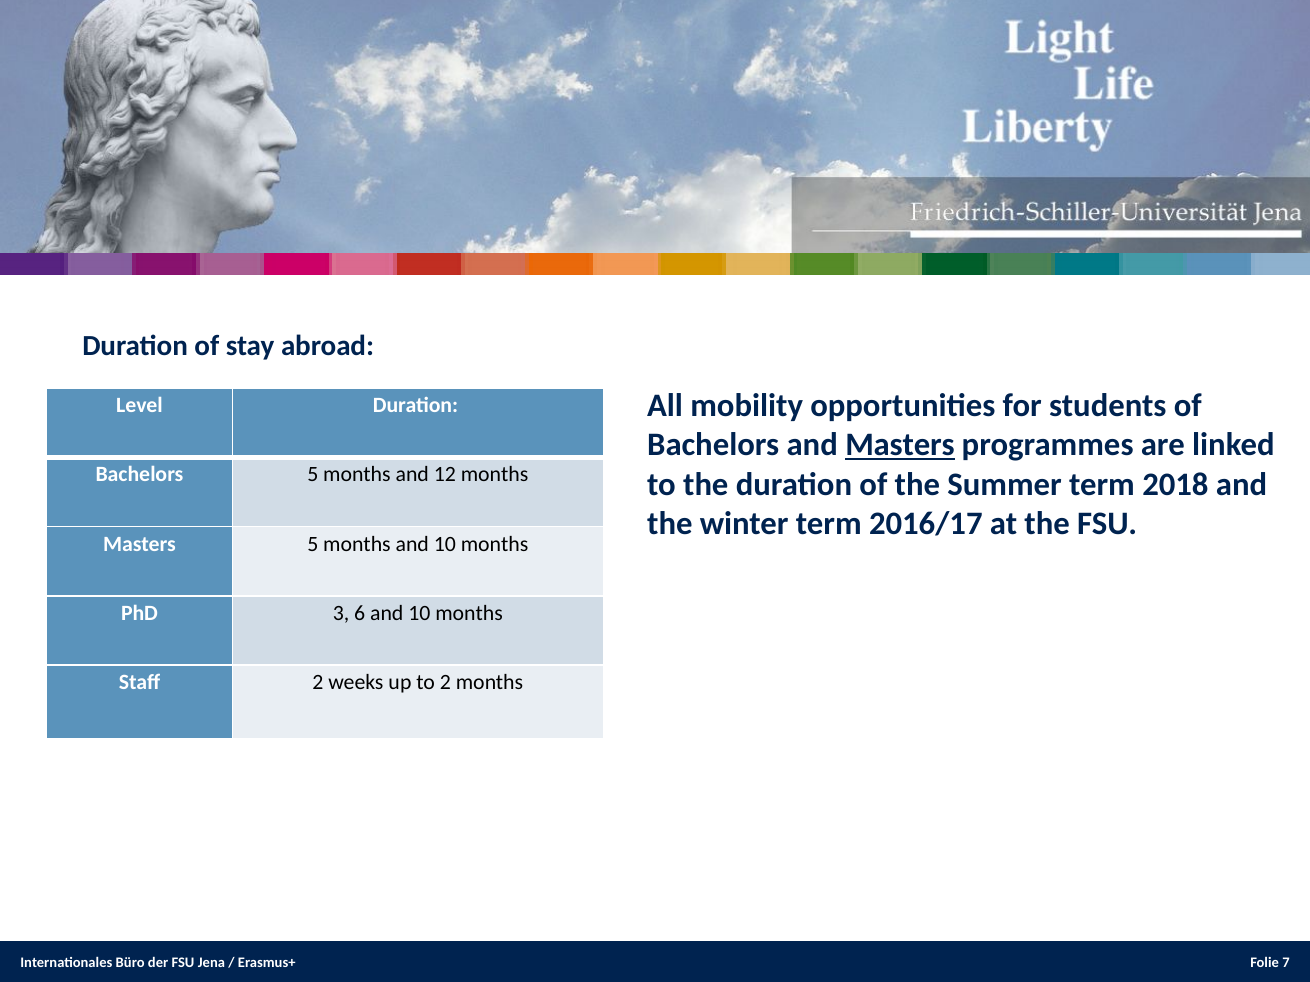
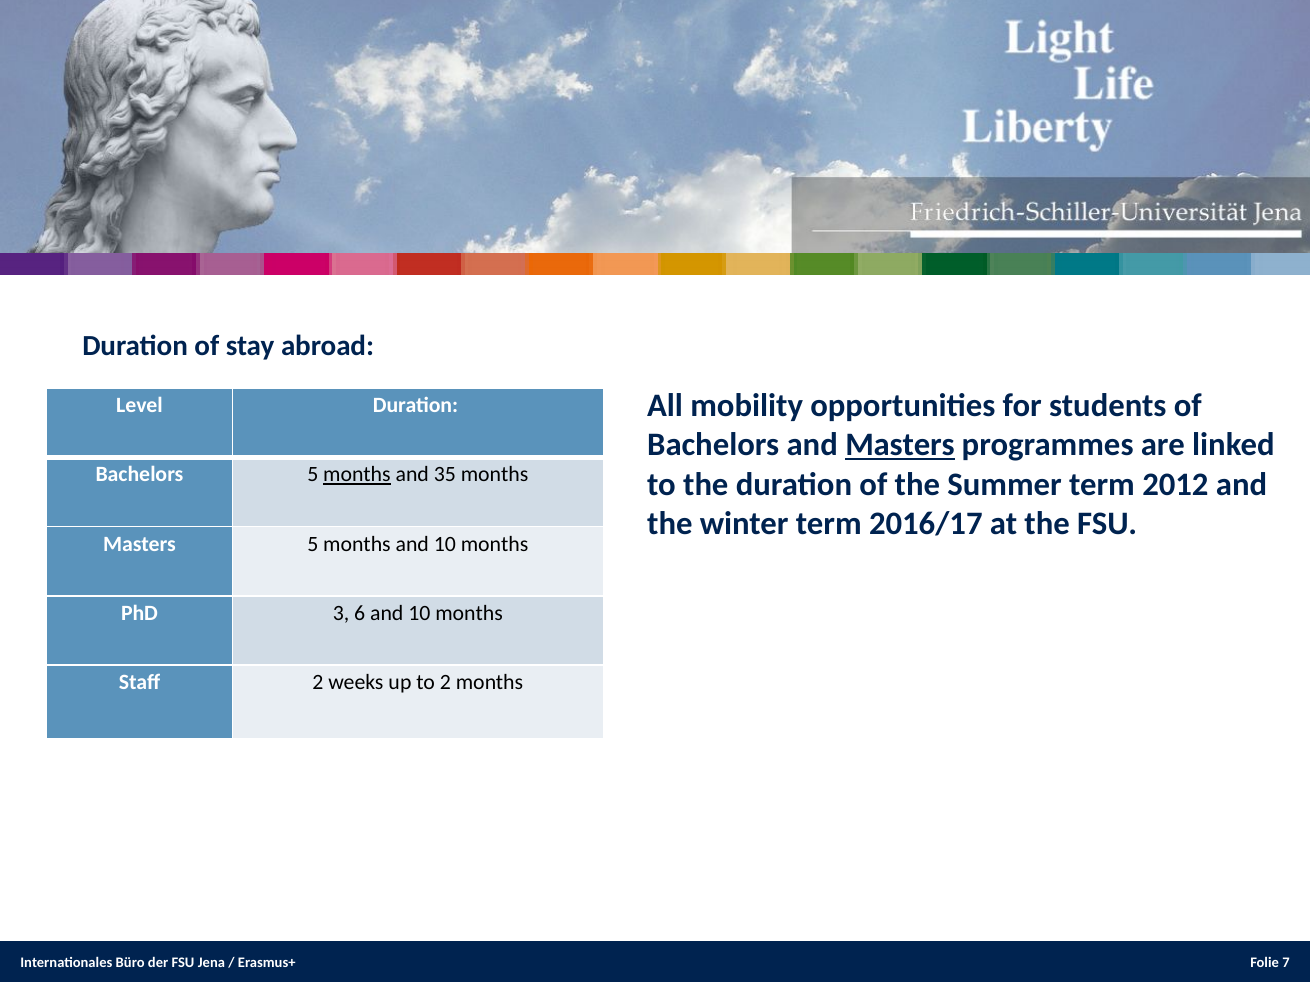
months underline: none -> present (357, 475)
12: 12 -> 35 (445, 475)
2018: 2018 -> 2012 (1175, 485)
